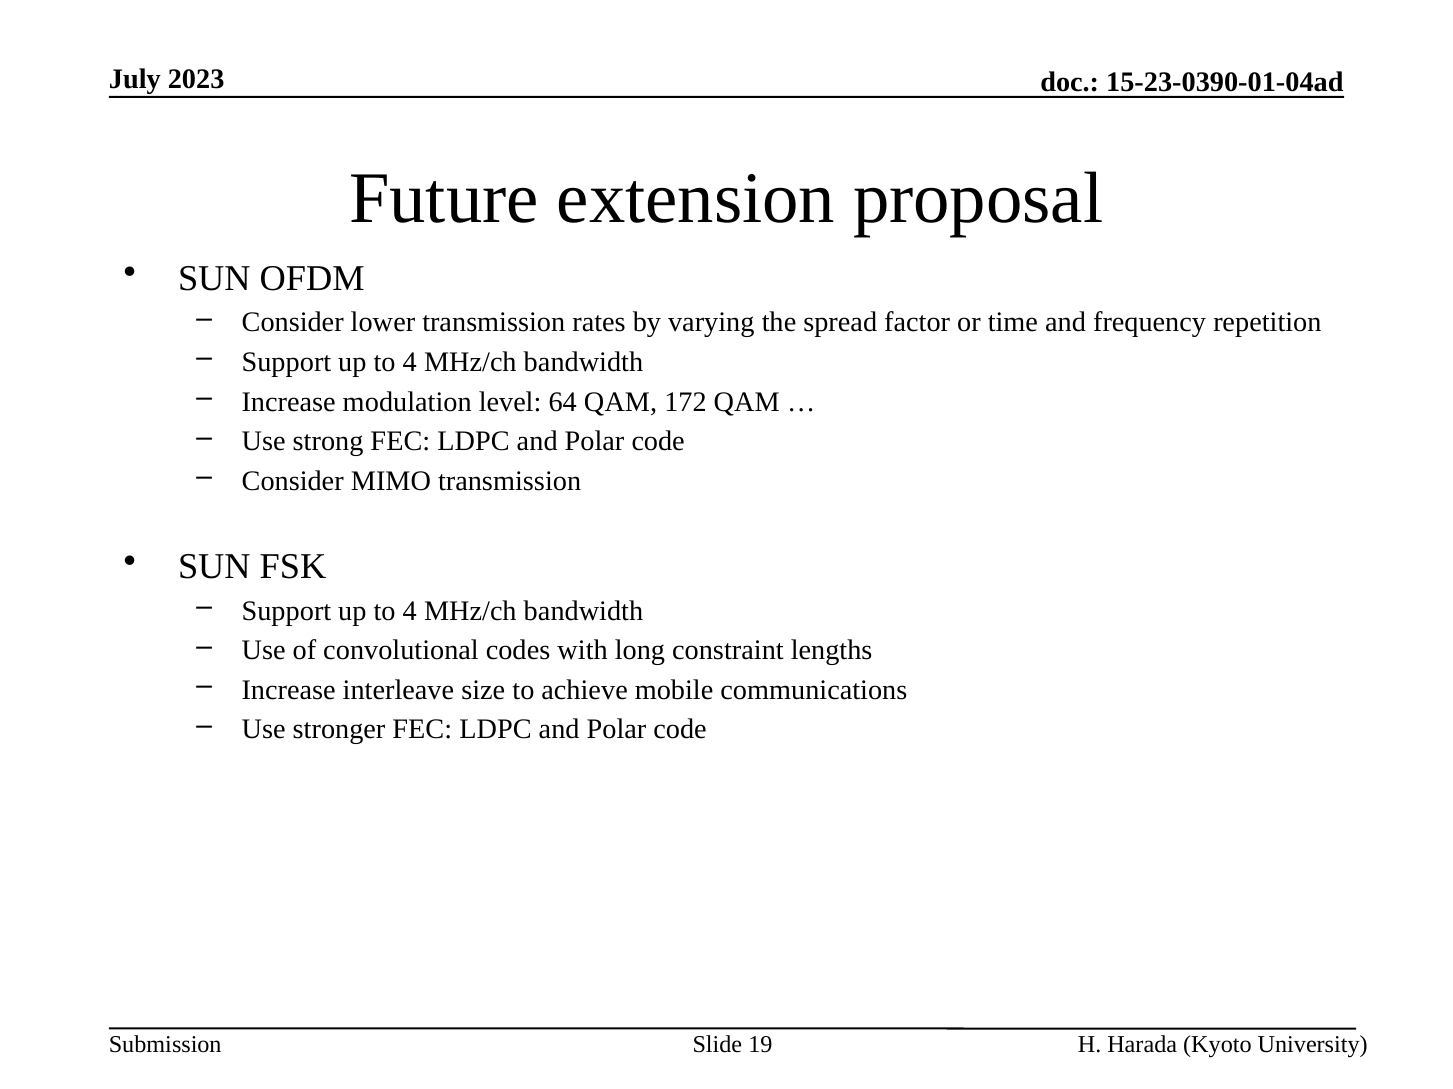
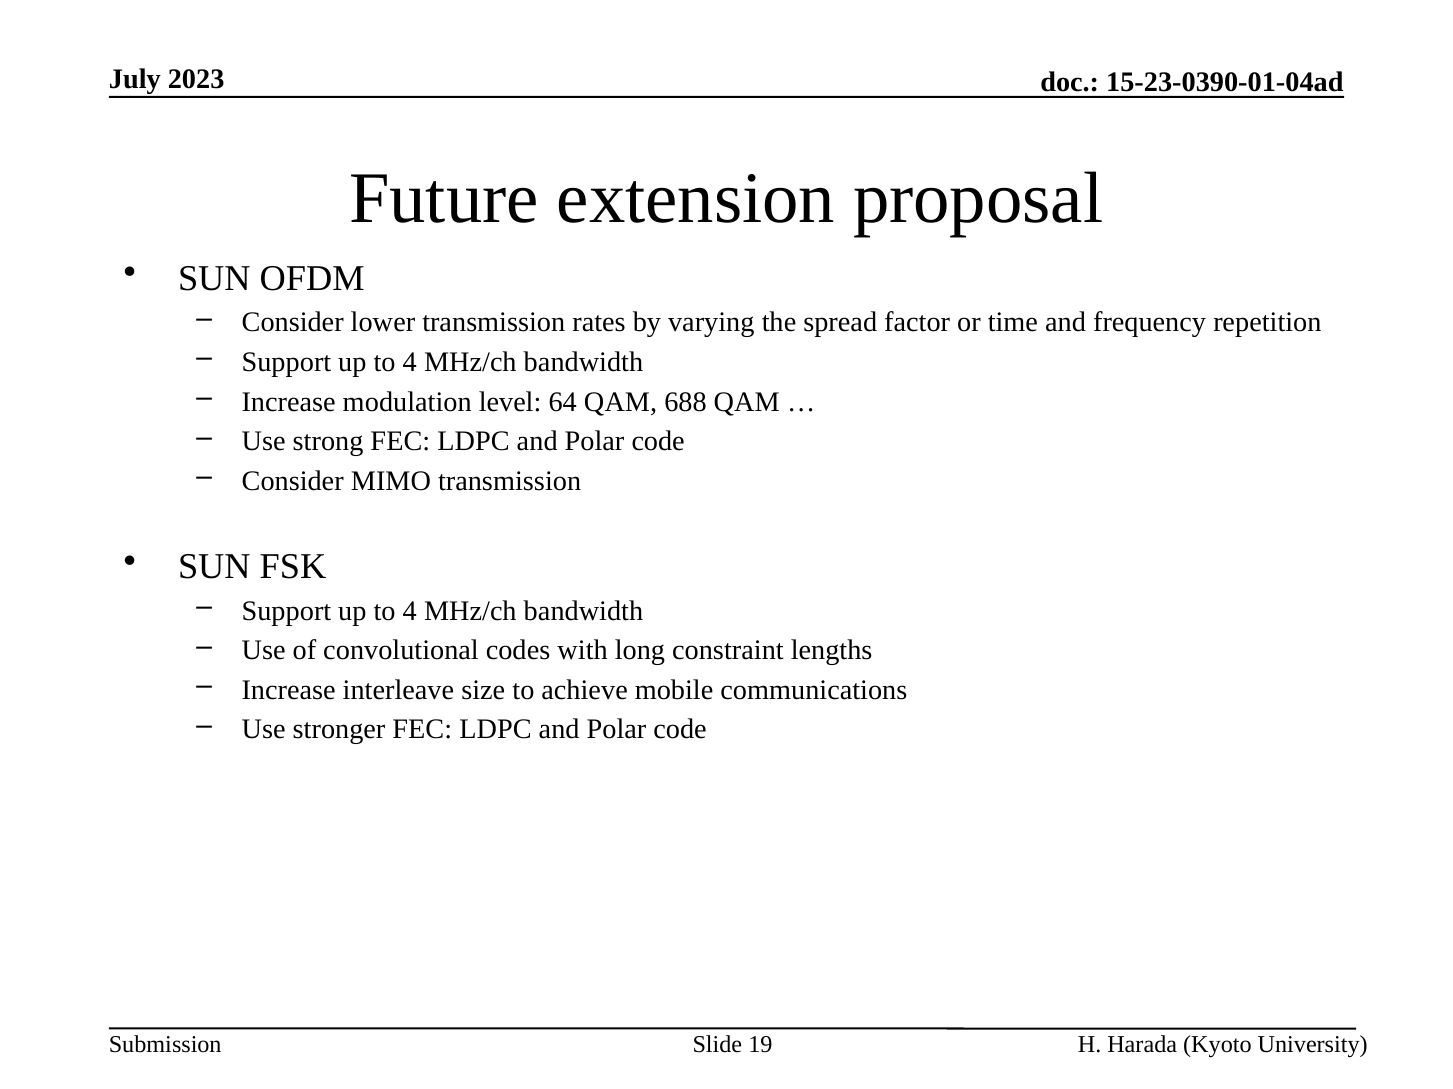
172: 172 -> 688 (686, 402)
